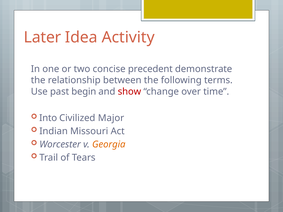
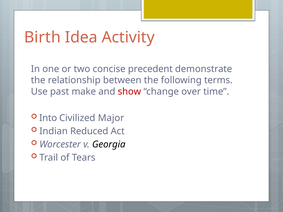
Later: Later -> Birth (42, 37)
begin: begin -> make (84, 92)
Missouri: Missouri -> Reduced (89, 131)
Georgia colour: orange -> black (109, 145)
